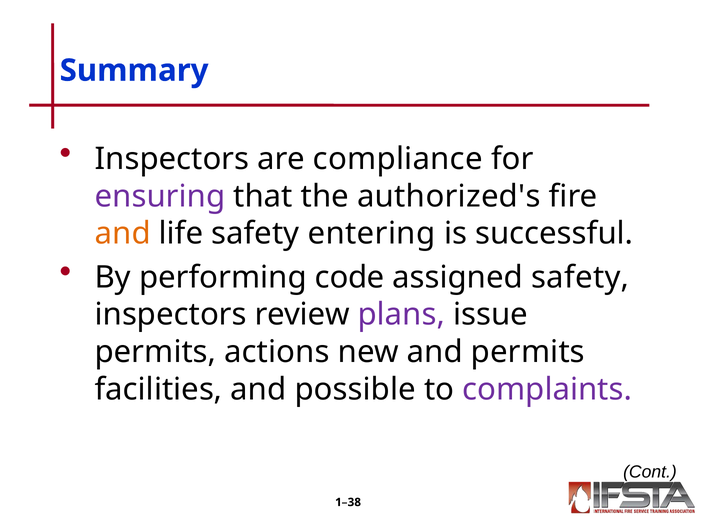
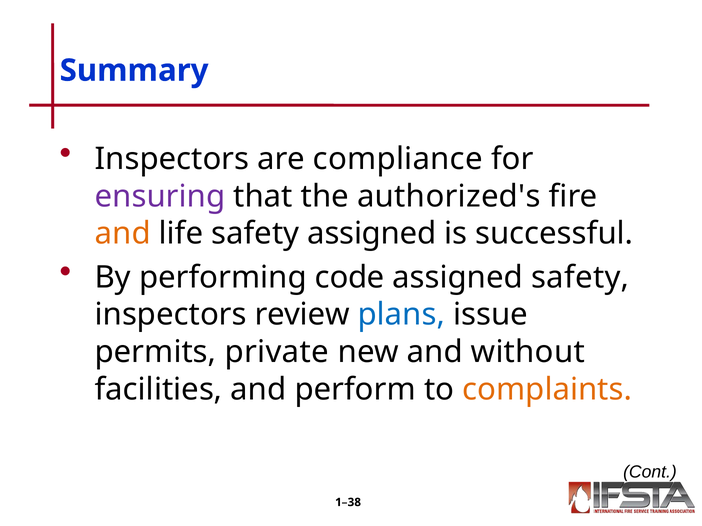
safety entering: entering -> assigned (372, 234)
plans colour: purple -> blue (401, 315)
actions: actions -> private (277, 352)
and permits: permits -> without (528, 352)
possible: possible -> perform (355, 390)
complaints colour: purple -> orange (547, 390)
